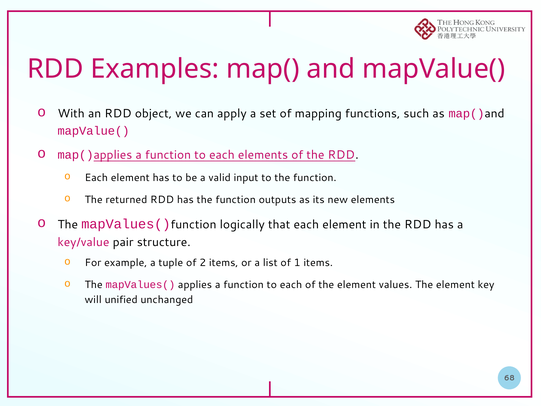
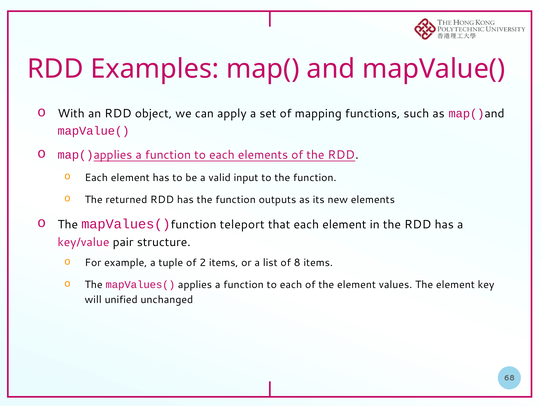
logically: logically -> teleport (242, 225)
1: 1 -> 8 (297, 263)
